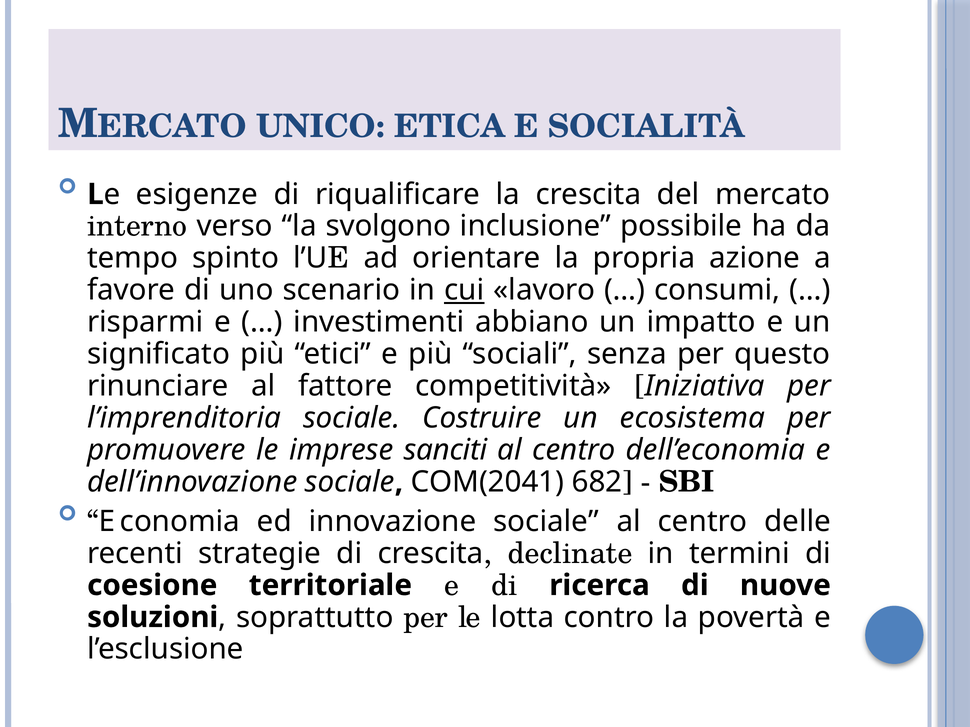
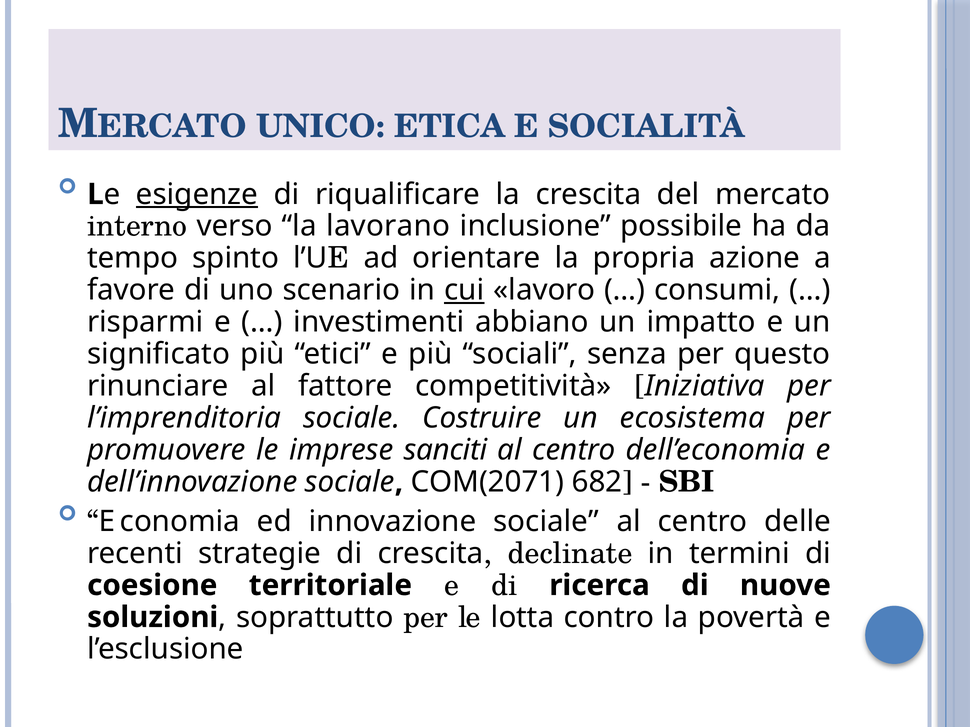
esigenze underline: none -> present (197, 194)
svolgono: svolgono -> lavorano (388, 226)
COM(2041: COM(2041 -> COM(2071 (487, 482)
